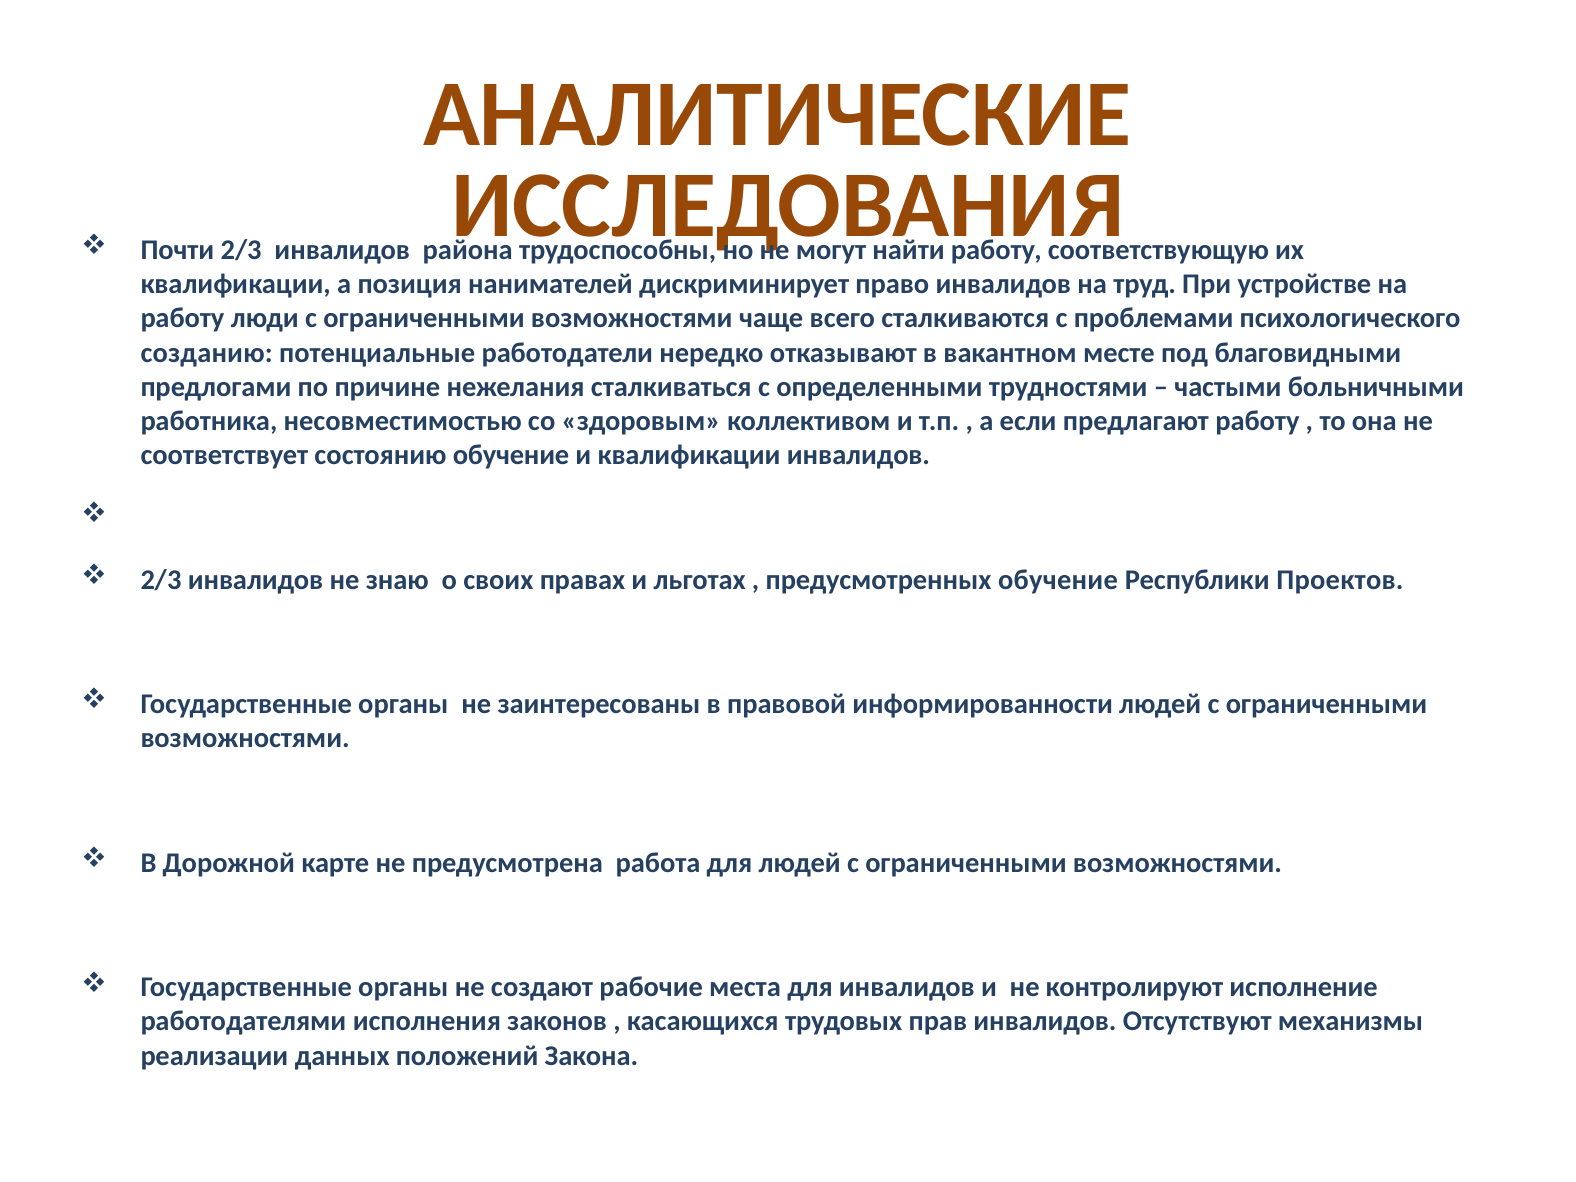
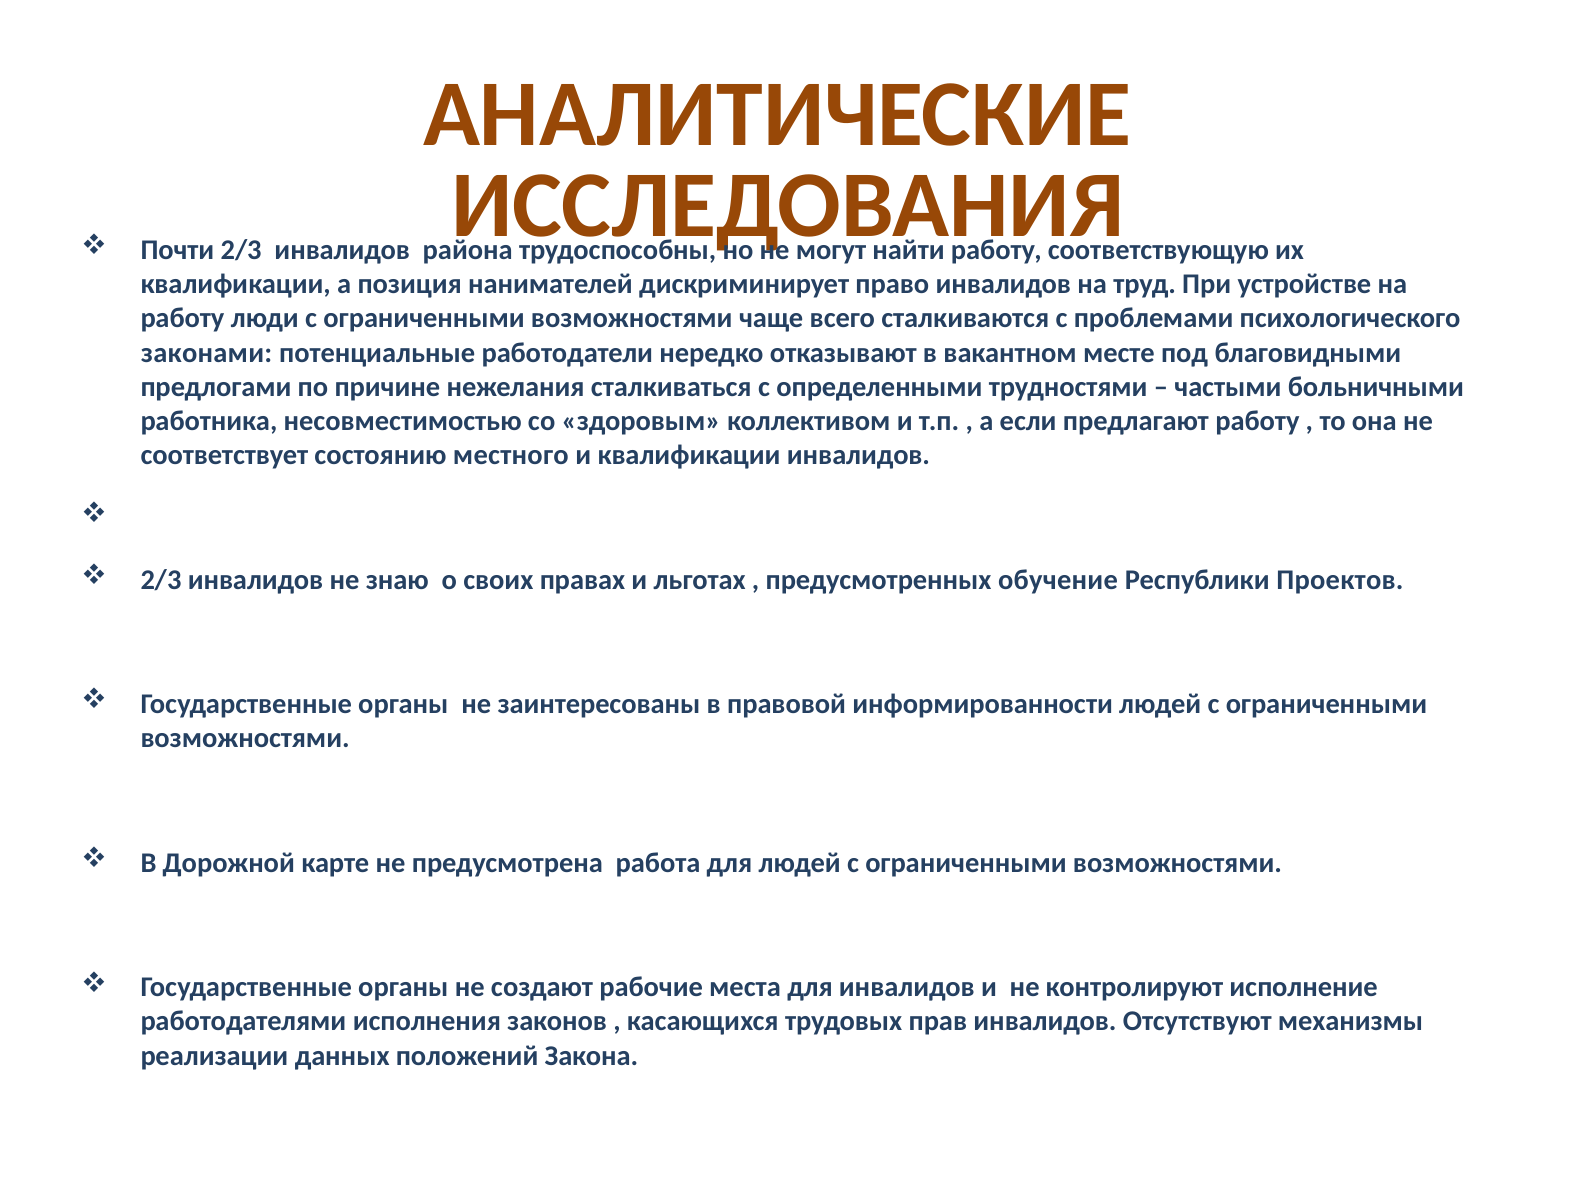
созданию: созданию -> законами (207, 353)
состоянию обучение: обучение -> местного (511, 455)
